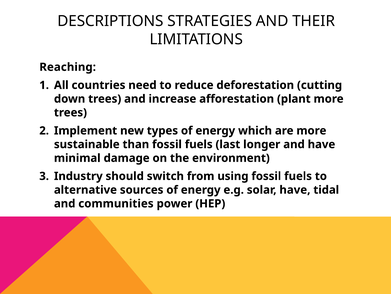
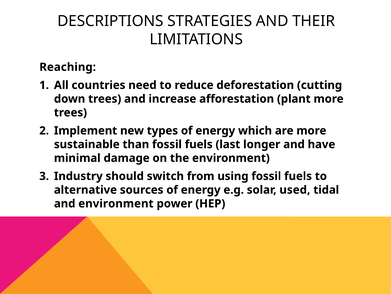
solar have: have -> used (295, 189)
and communities: communities -> environment (116, 203)
